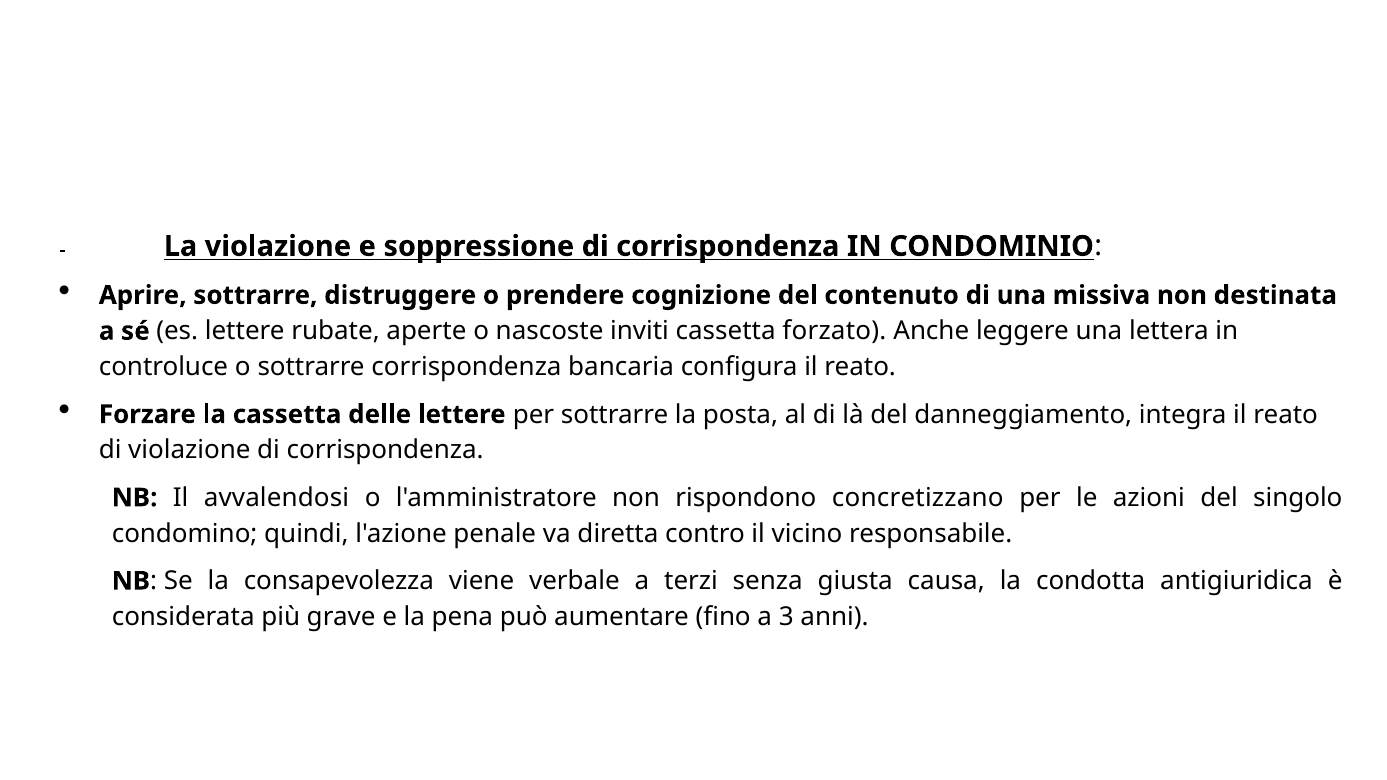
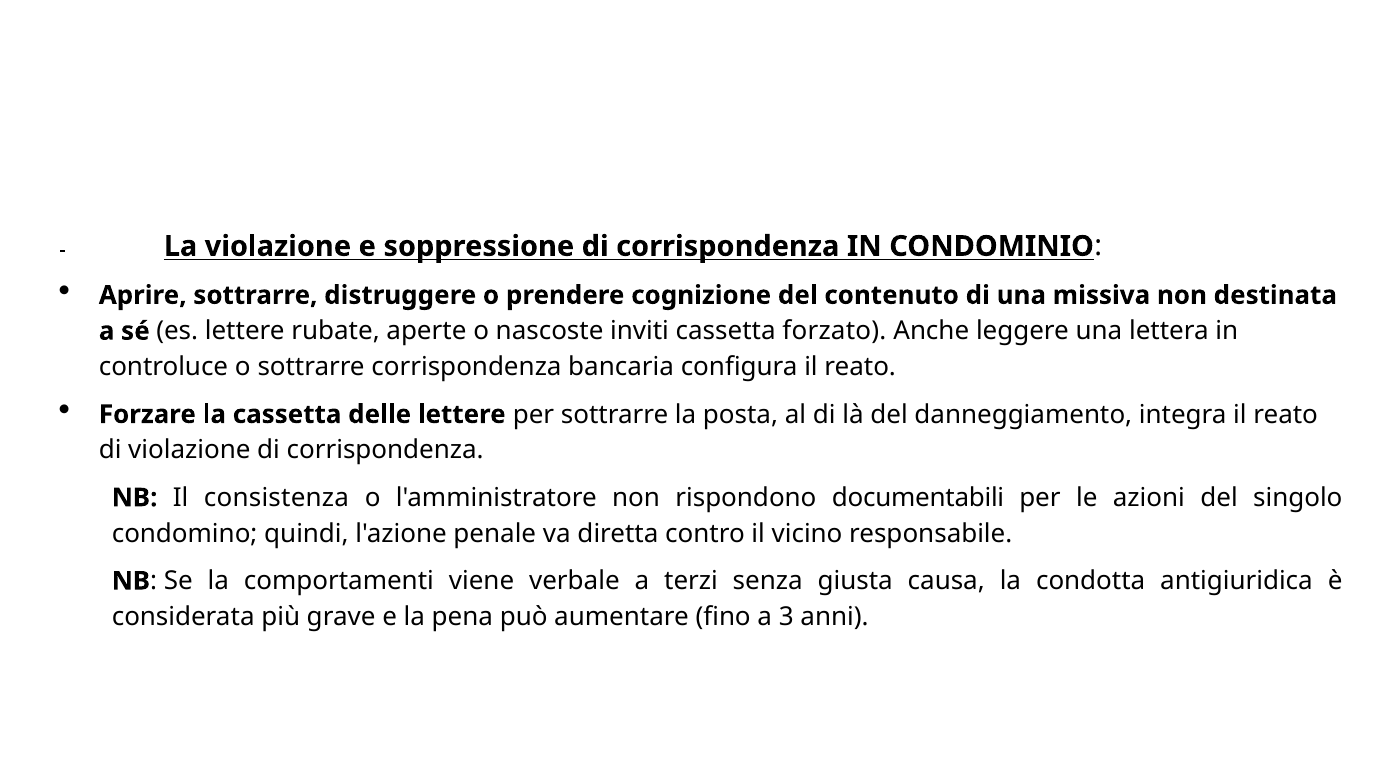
avvalendosi: avvalendosi -> consistenza (276, 498)
concretizzano: concretizzano -> documentabili (918, 498)
consapevolezza: consapevolezza -> comportamenti (339, 581)
